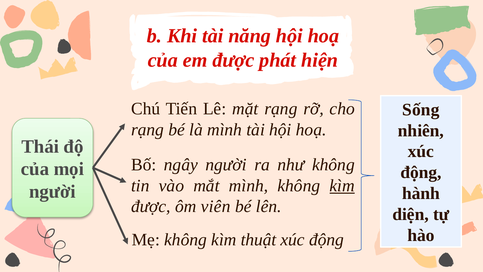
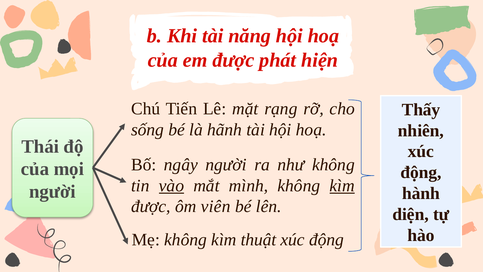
Sống: Sống -> Thấy (421, 110)
rạng: rạng -> sống (148, 130)
là mình: mình -> hãnh (225, 130)
vào underline: none -> present (171, 185)
